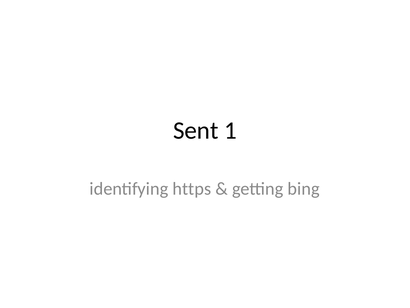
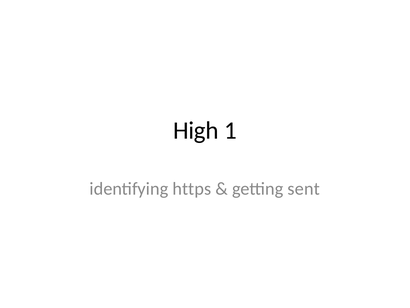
Sent: Sent -> High (196, 130)
bing: bing -> sent (304, 189)
